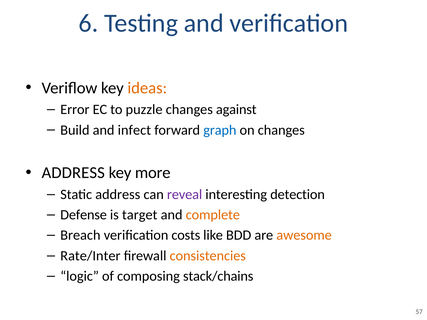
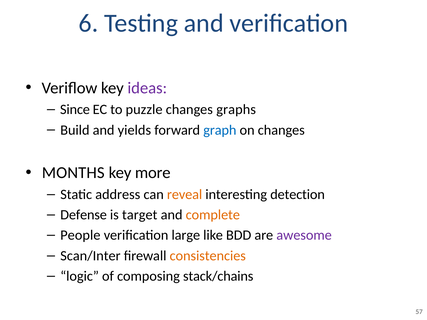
ideas colour: orange -> purple (147, 88)
Error: Error -> Since (75, 110)
against: against -> graphs (236, 110)
infect: infect -> yields (134, 130)
ADDRESS: ADDRESS -> MONTHS (73, 173)
reveal colour: purple -> orange (185, 195)
Breach: Breach -> People (80, 235)
costs: costs -> large (186, 235)
awesome colour: orange -> purple (304, 235)
Rate/Inter: Rate/Inter -> Scan/Inter (90, 256)
